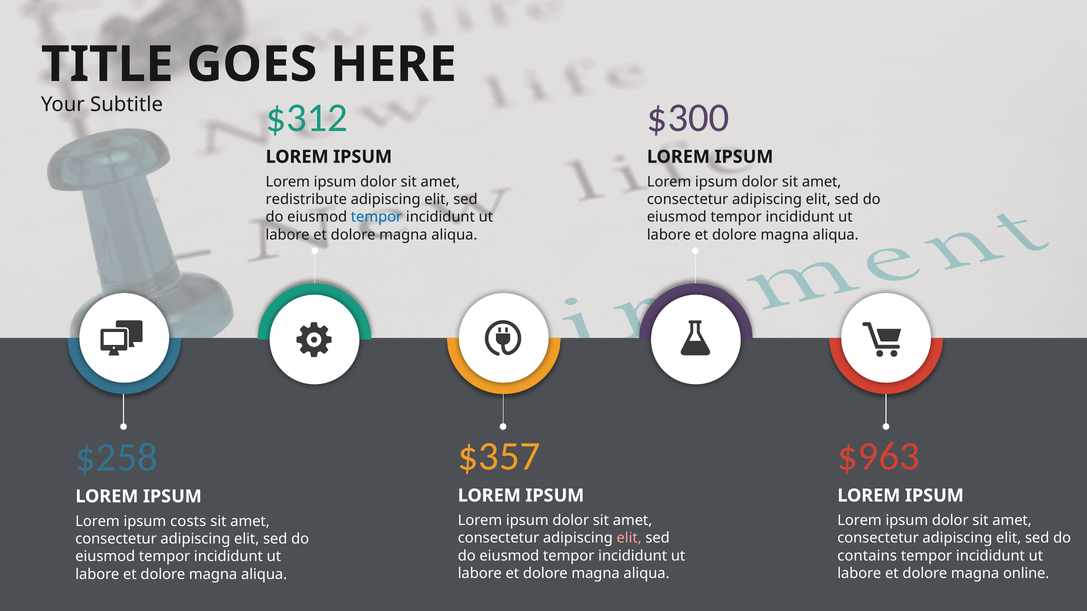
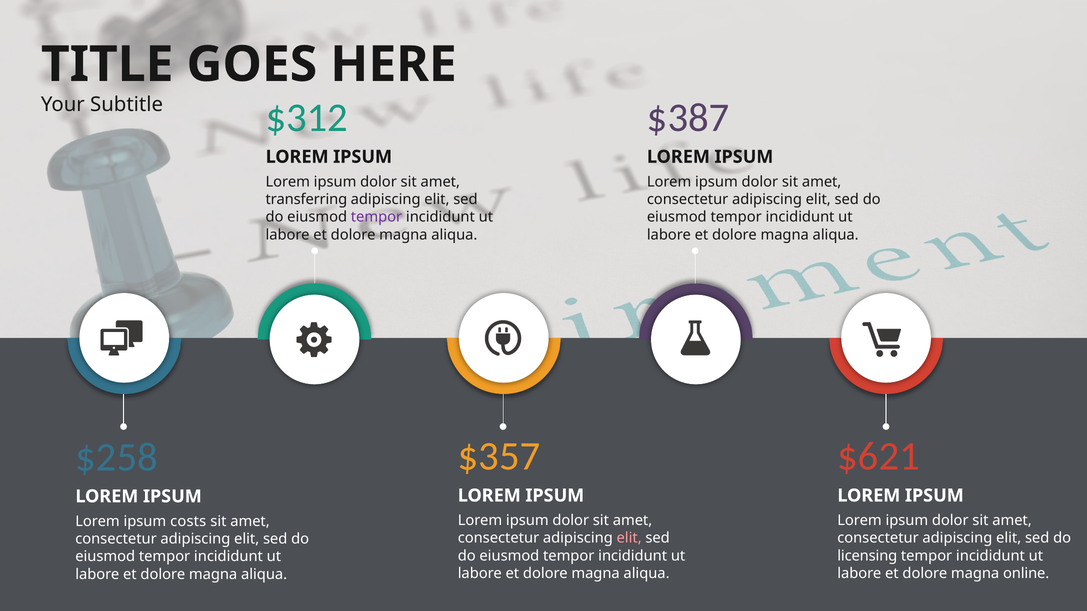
$300: $300 -> $387 (688, 118)
redistribute: redistribute -> transferring (306, 199)
tempor colour: blue -> purple (376, 217)
$963: $963 -> $621 (879, 457)
contains: contains -> licensing (867, 556)
